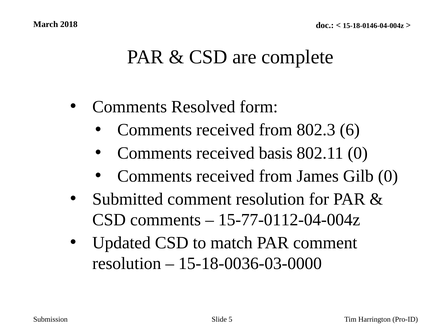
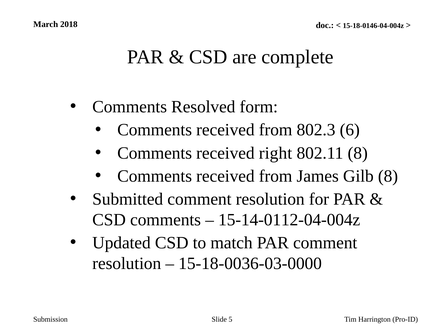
basis: basis -> right (275, 153)
802.11 0: 0 -> 8 (358, 153)
Gilb 0: 0 -> 8 (388, 176)
15-77-0112-04-004z: 15-77-0112-04-004z -> 15-14-0112-04-004z (289, 220)
